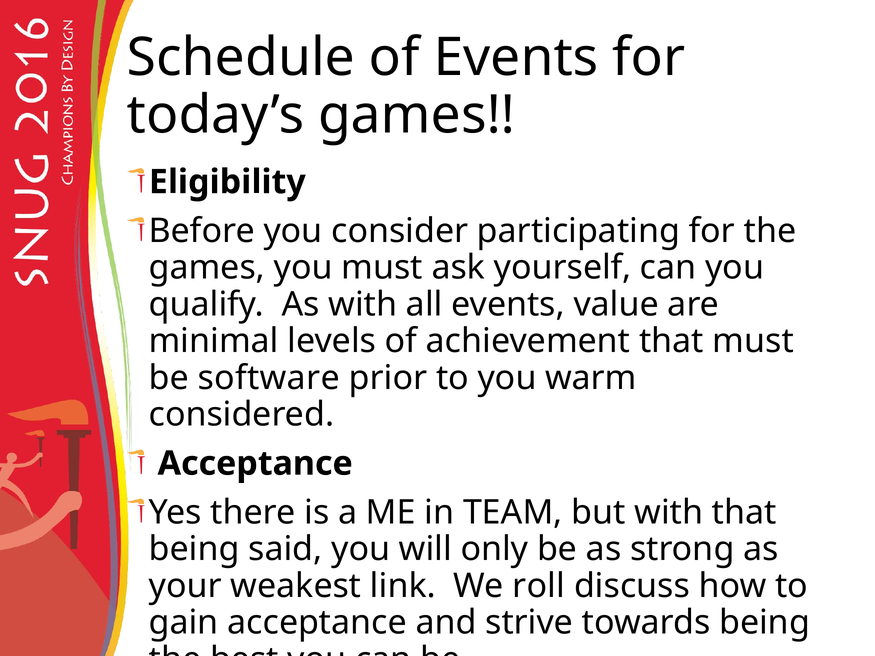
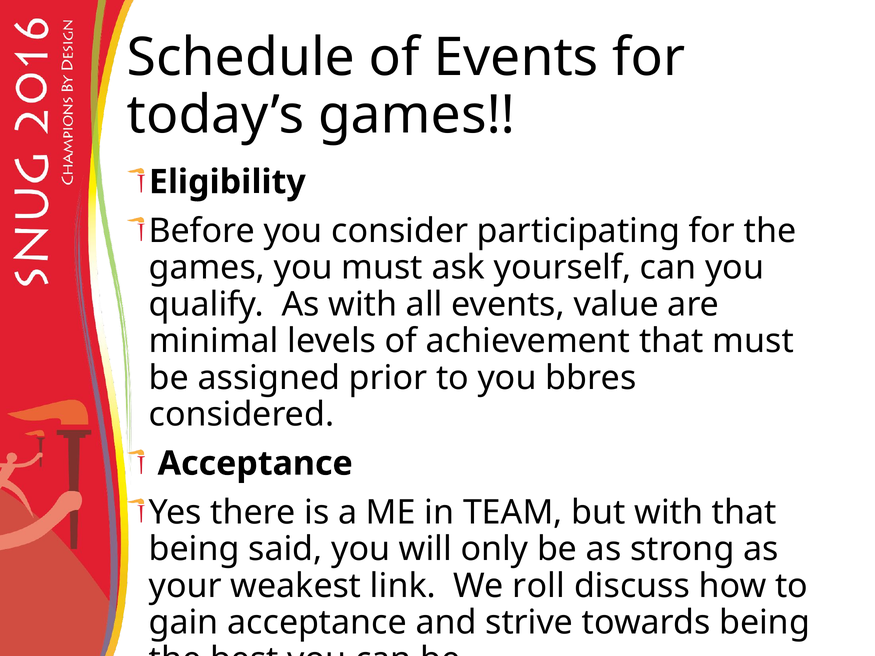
software: software -> assigned (269, 378)
warm: warm -> bbres (591, 378)
